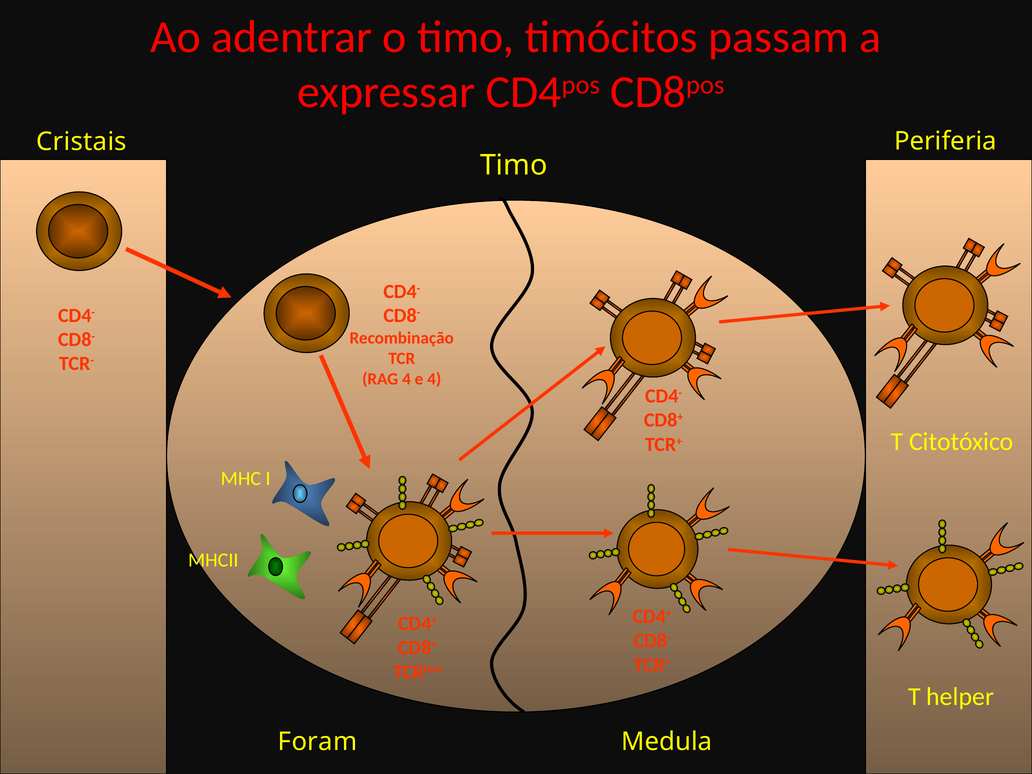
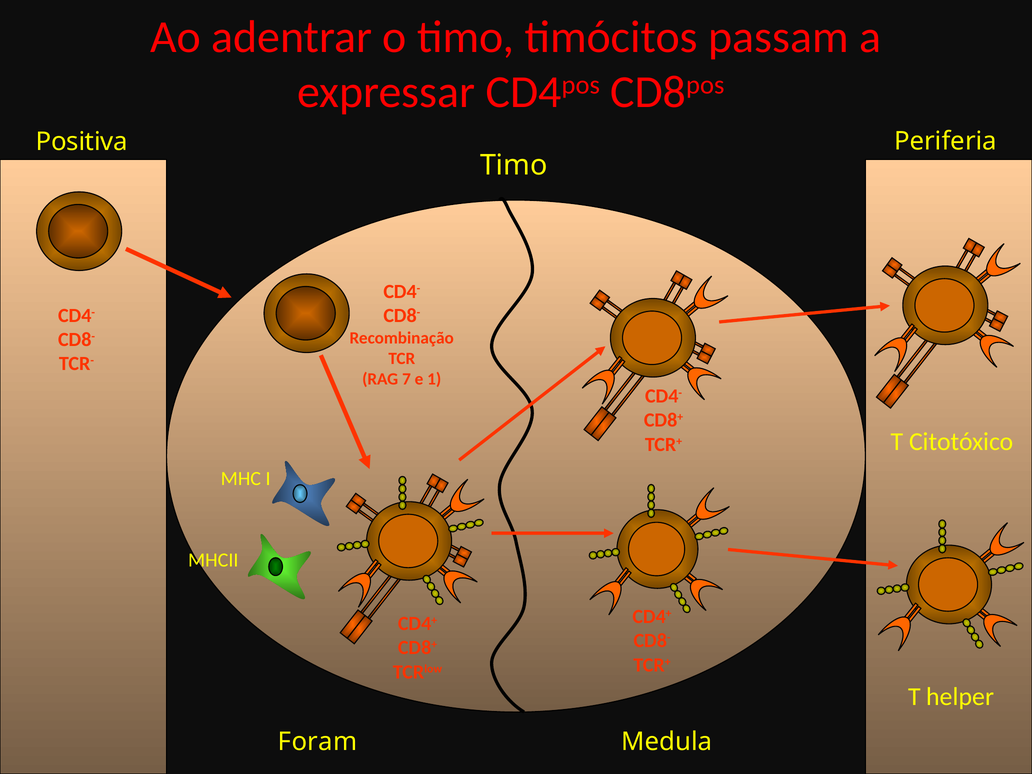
Cristais: Cristais -> Positiva (82, 142)
4: 4 -> 7 (406, 379)
e 4: 4 -> 1 (434, 379)
